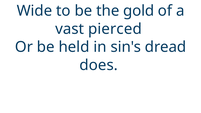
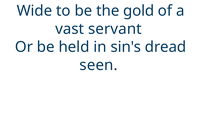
pierced: pierced -> servant (115, 29)
does: does -> seen (99, 65)
